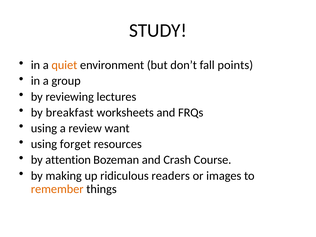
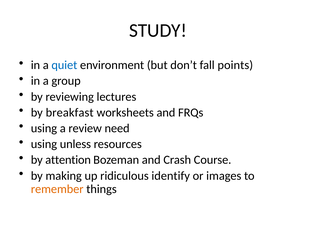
quiet colour: orange -> blue (64, 65)
want: want -> need (117, 128)
forget: forget -> unless (75, 144)
readers: readers -> identify (171, 176)
